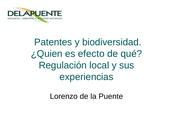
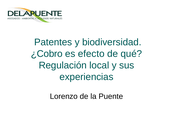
¿Quien: ¿Quien -> ¿Cobro (47, 54)
